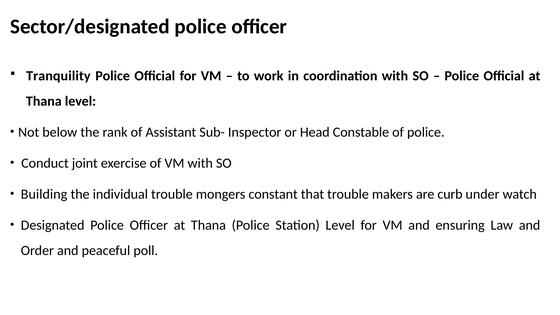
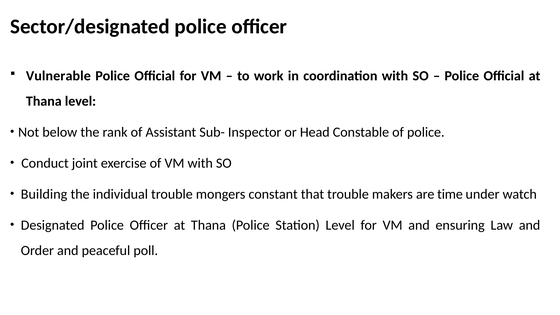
Tranquility: Tranquility -> Vulnerable (58, 76)
curb: curb -> time (450, 194)
